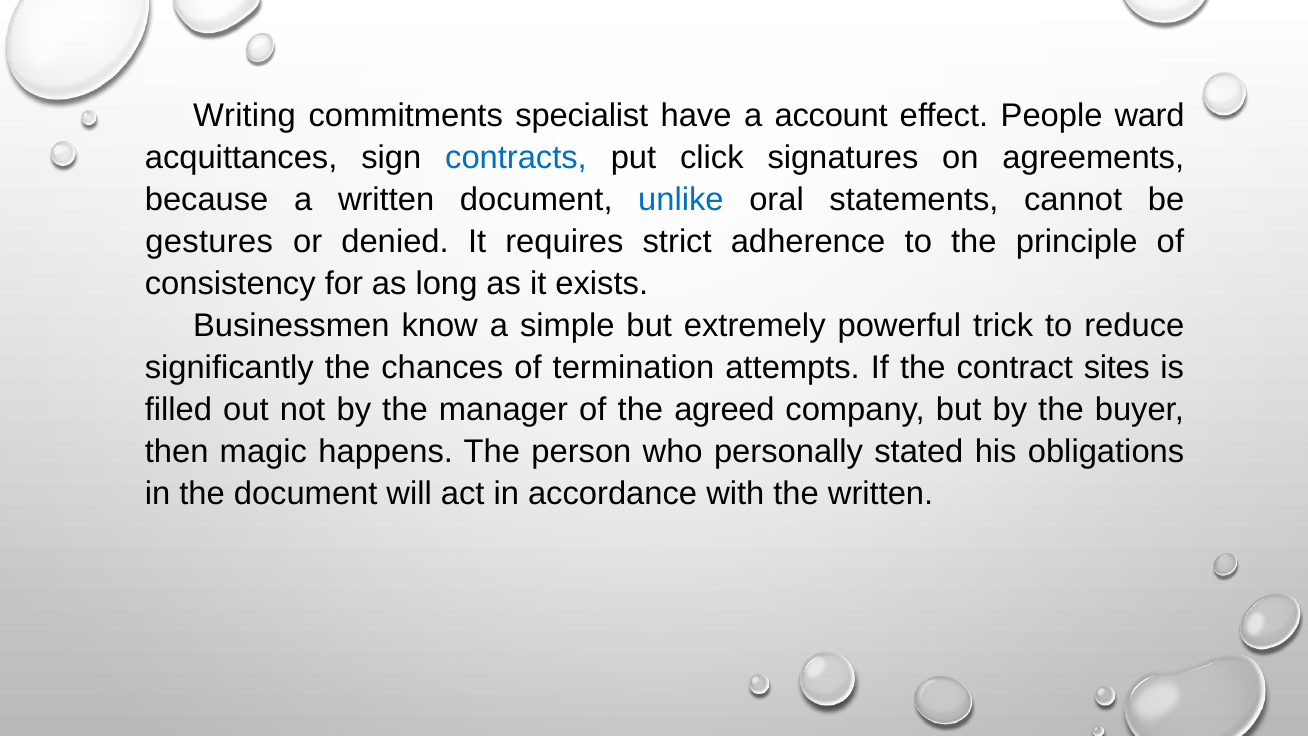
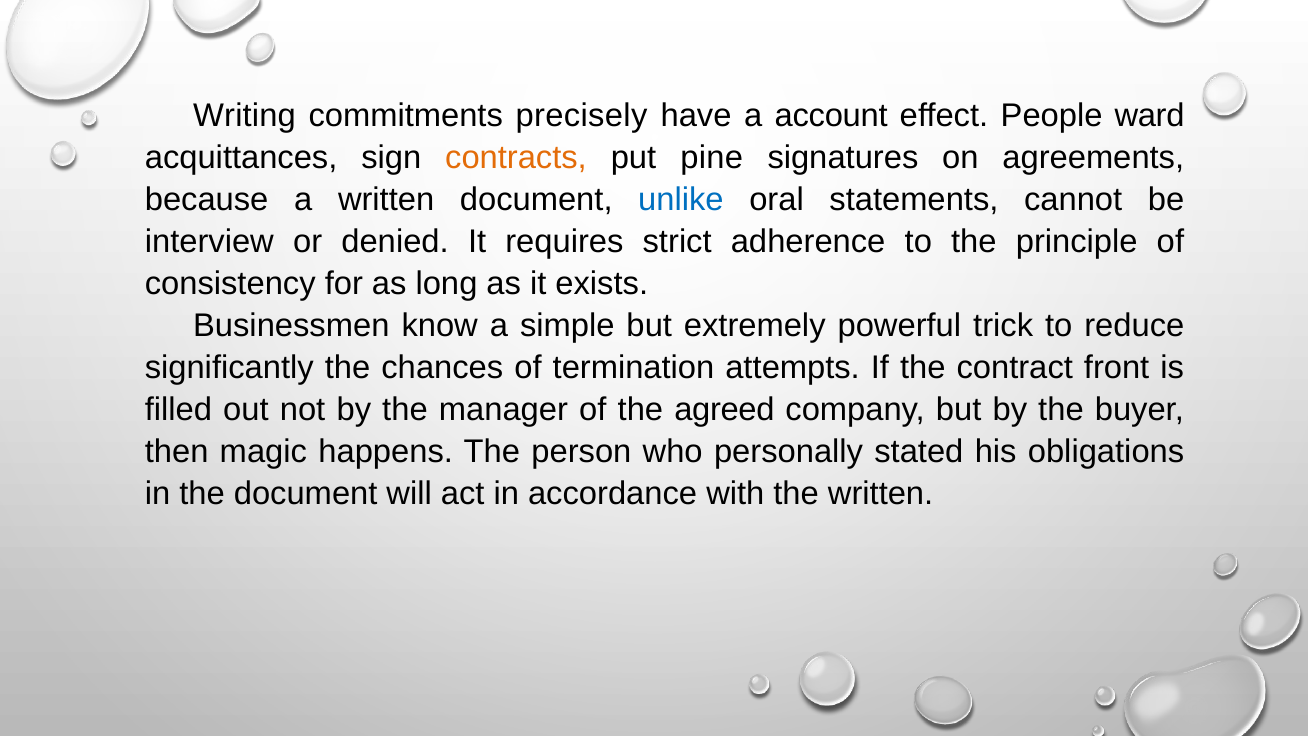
specialist: specialist -> precisely (582, 116)
contracts colour: blue -> orange (516, 158)
click: click -> pine (712, 158)
gestures: gestures -> interview (209, 242)
sites: sites -> front (1117, 368)
